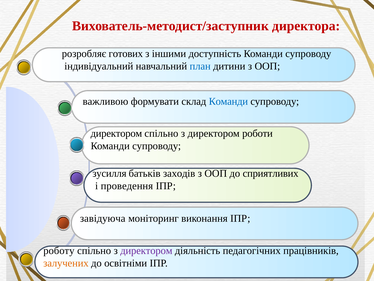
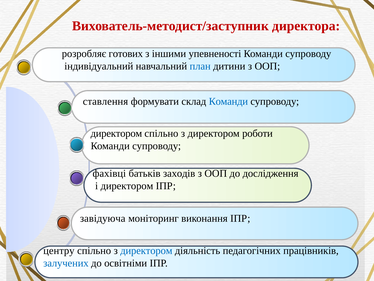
доступність: доступність -> упевненості (215, 54)
важливою: важливою -> ставлення (105, 101)
зусилля: зусилля -> фахівці (109, 173)
сприятливих: сприятливих -> дослідження (271, 173)
і проведення: проведення -> директором (127, 186)
роботу: роботу -> центру (59, 250)
директором colour: purple -> blue (146, 250)
залучених colour: orange -> blue (66, 263)
